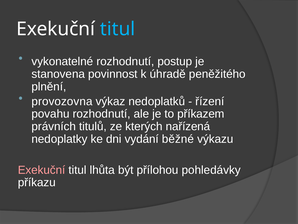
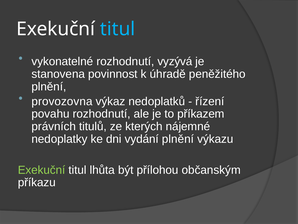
postup: postup -> vyzývá (175, 61)
nařízená: nařízená -> nájemné (188, 126)
vydání běžné: běžné -> plnění (178, 139)
Exekuční colour: pink -> light green (42, 170)
pohledávky: pohledávky -> občanským (211, 170)
